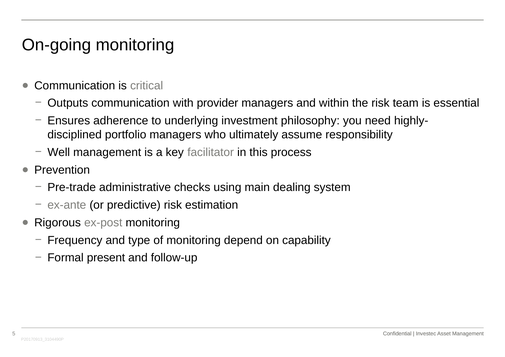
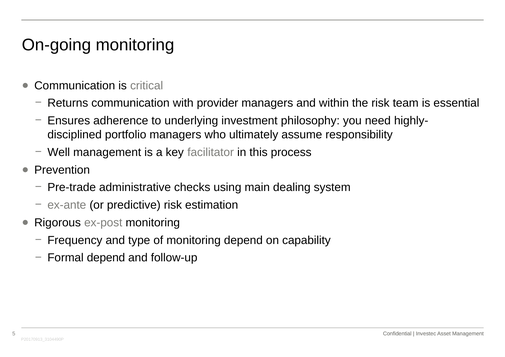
Outputs: Outputs -> Returns (68, 103)
Formal present: present -> depend (106, 258)
